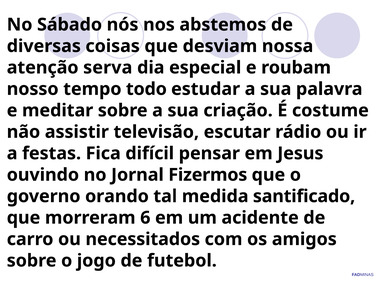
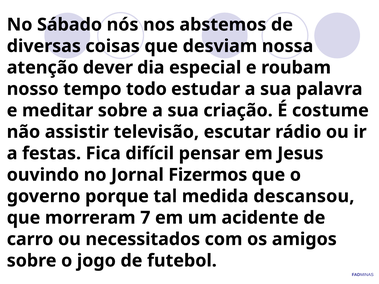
serva: serva -> dever (108, 68)
orando: orando -> porque (117, 196)
santificado: santificado -> descansou (304, 196)
6: 6 -> 7 (145, 218)
